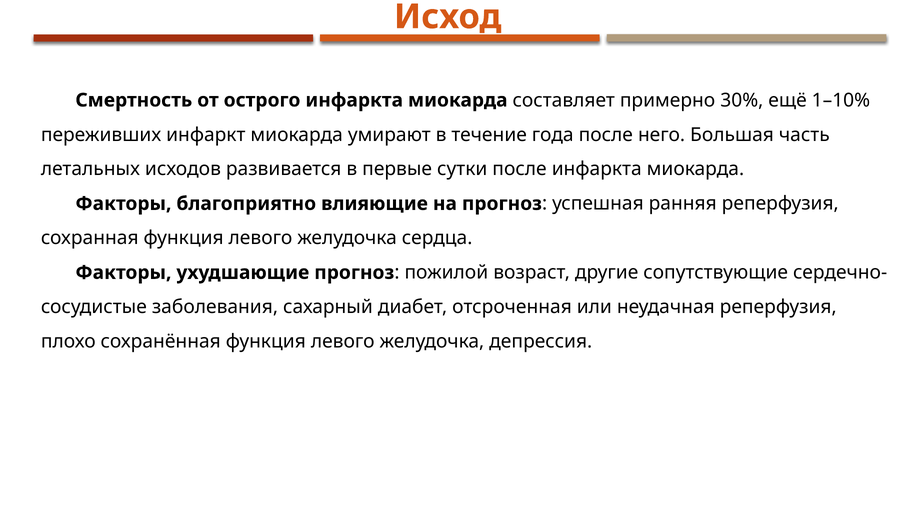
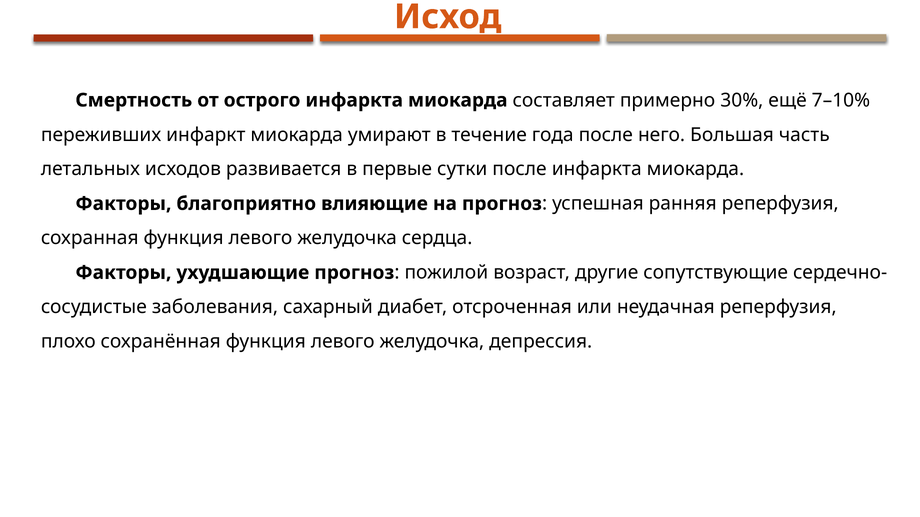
1–10%: 1–10% -> 7–10% (841, 100)
